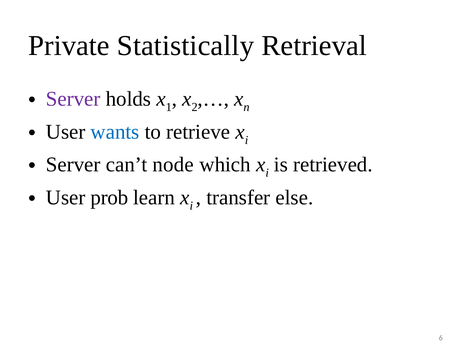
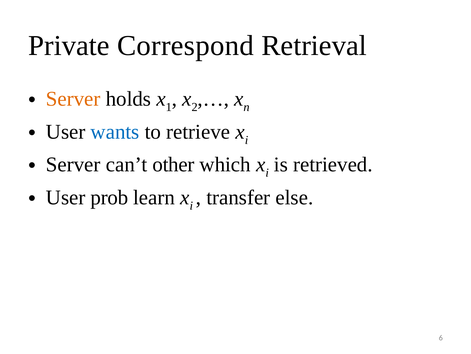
Statistically: Statistically -> Correspond (185, 46)
Server colour: purple -> orange (73, 99)
node: node -> other (173, 164)
